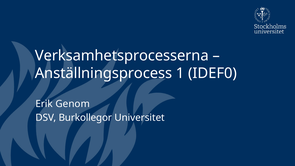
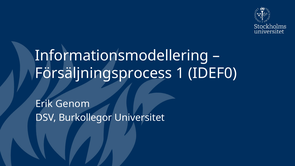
Verksamhetsprocesserna: Verksamhetsprocesserna -> Informationsmodellering (122, 56)
Anställningsprocess: Anställningsprocess -> Försäljningsprocess (103, 73)
